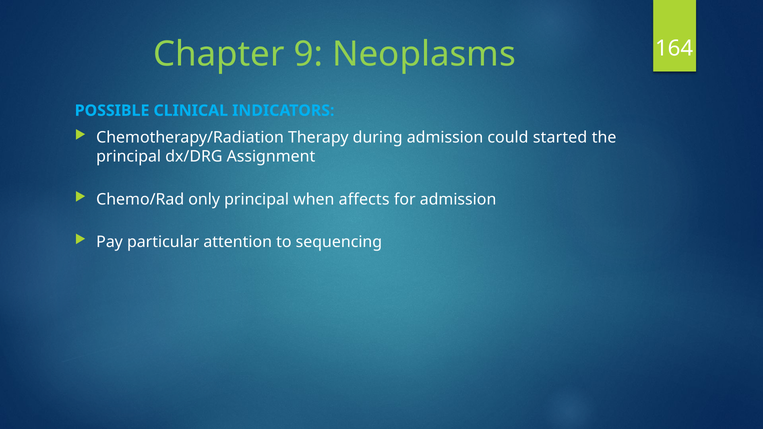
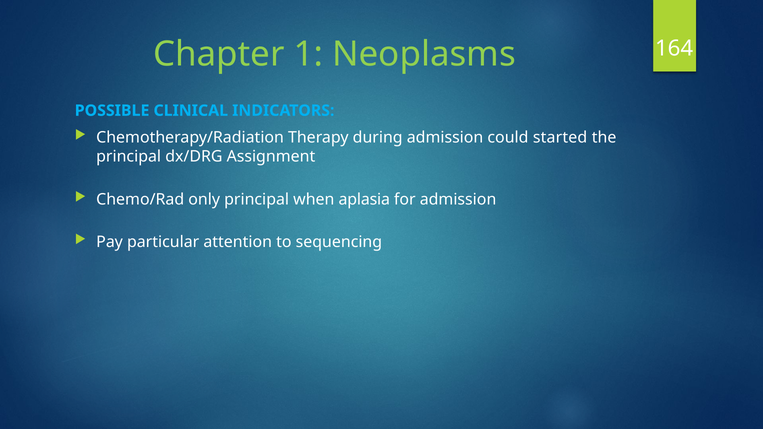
9: 9 -> 1 (308, 54)
affects: affects -> aplasia (364, 199)
